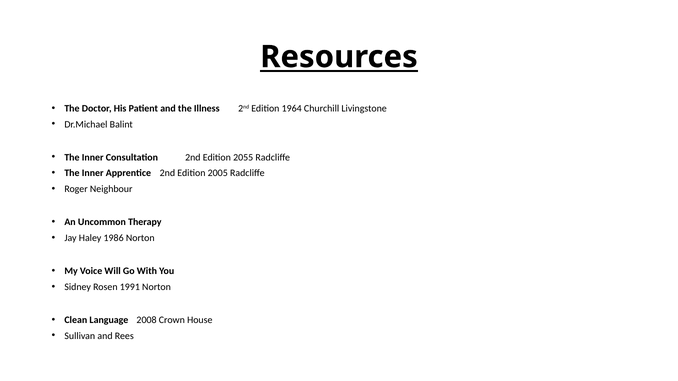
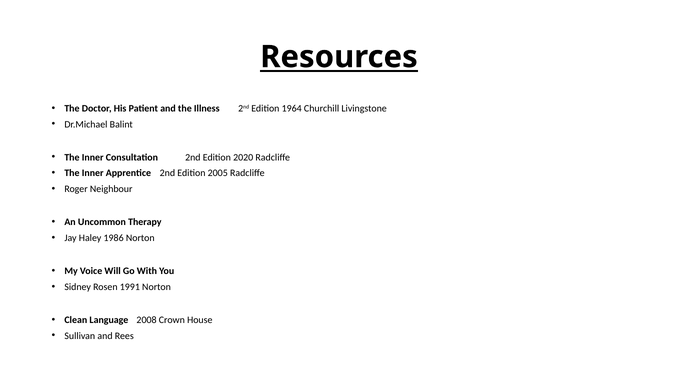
2055: 2055 -> 2020 (243, 157)
